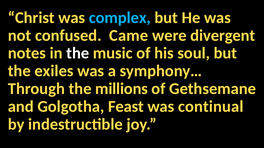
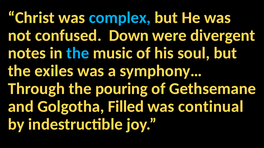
Came: Came -> Down (129, 36)
the colour: white -> light blue (78, 53)
millions: millions -> pouring (121, 89)
Feast: Feast -> Filled (126, 107)
